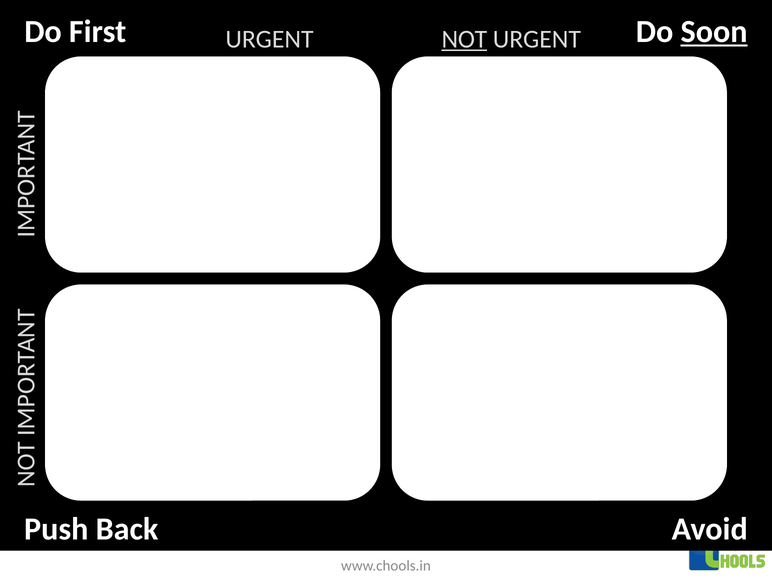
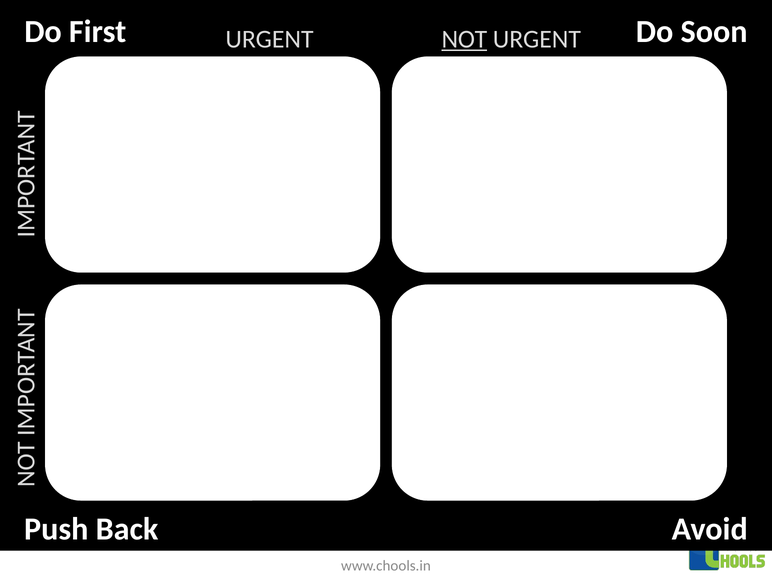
Soon underline: present -> none (714, 32)
